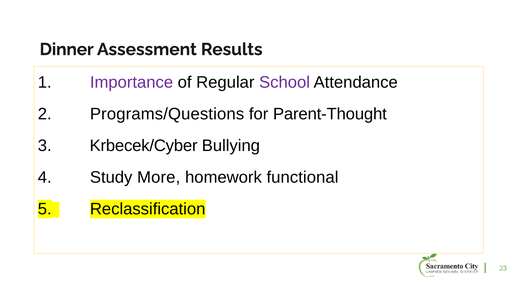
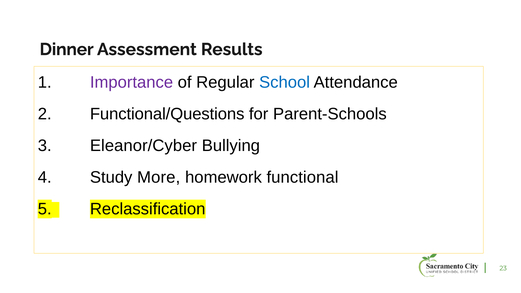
School colour: purple -> blue (285, 82)
Programs/Questions: Programs/Questions -> Functional/Questions (167, 114)
Parent-Thought: Parent-Thought -> Parent-Schools (330, 114)
Krbecek/Cyber: Krbecek/Cyber -> Eleanor/Cyber (143, 146)
